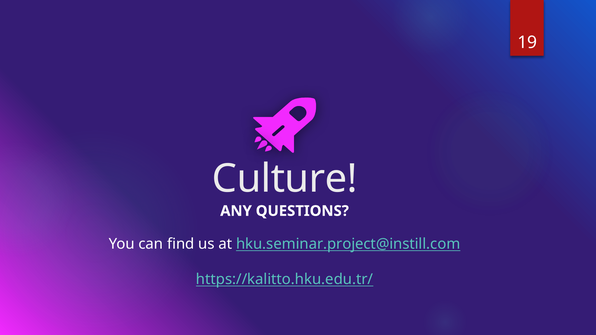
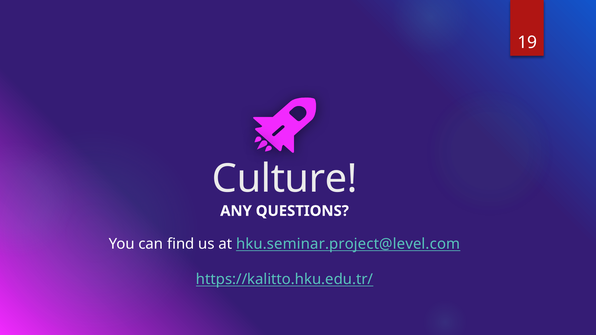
hku.seminar.project@instill.com: hku.seminar.project@instill.com -> hku.seminar.project@level.com (348, 244)
